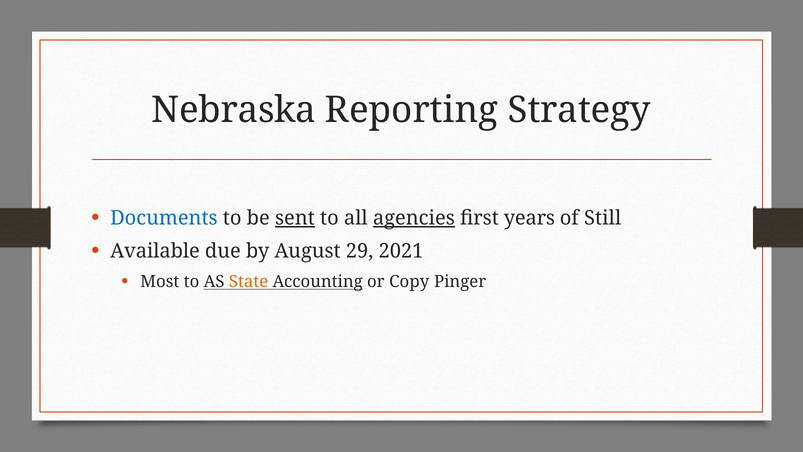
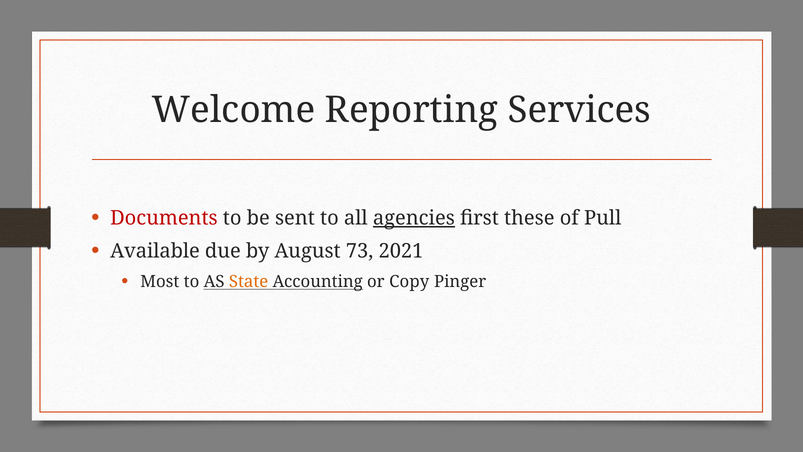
Nebraska: Nebraska -> Welcome (234, 110)
Strategy: Strategy -> Services (579, 110)
Documents colour: blue -> red (164, 218)
sent underline: present -> none (295, 218)
years: years -> these (529, 218)
Still: Still -> Pull (603, 218)
29: 29 -> 73 (360, 251)
